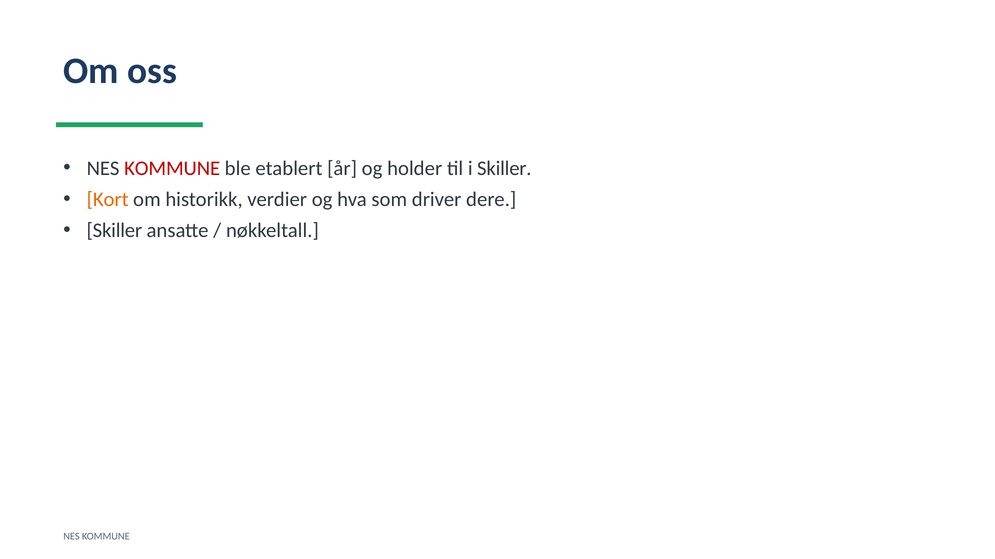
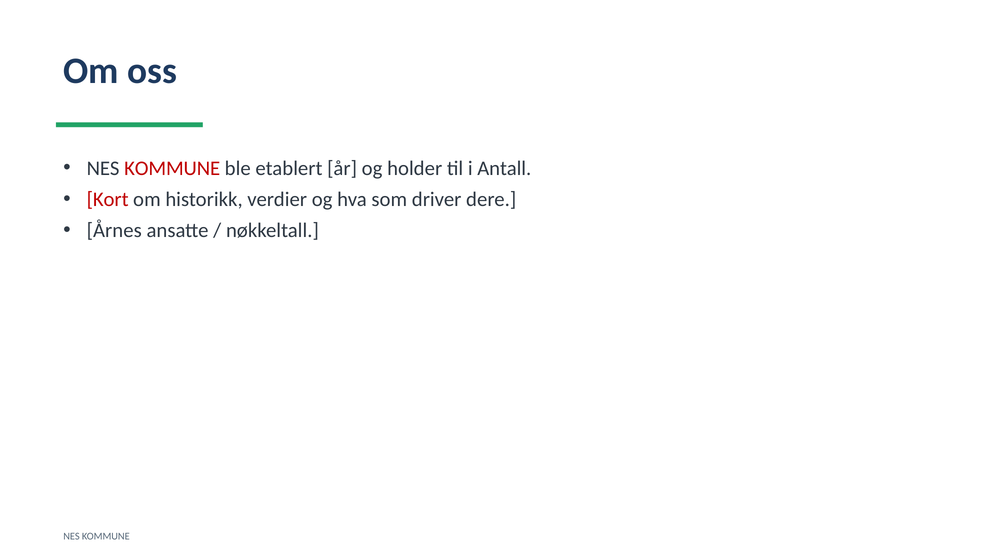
i Skiller: Skiller -> Antall (504, 169)
Kort colour: orange -> red (108, 200)
Skiller: Skiller -> Årnes (114, 231)
